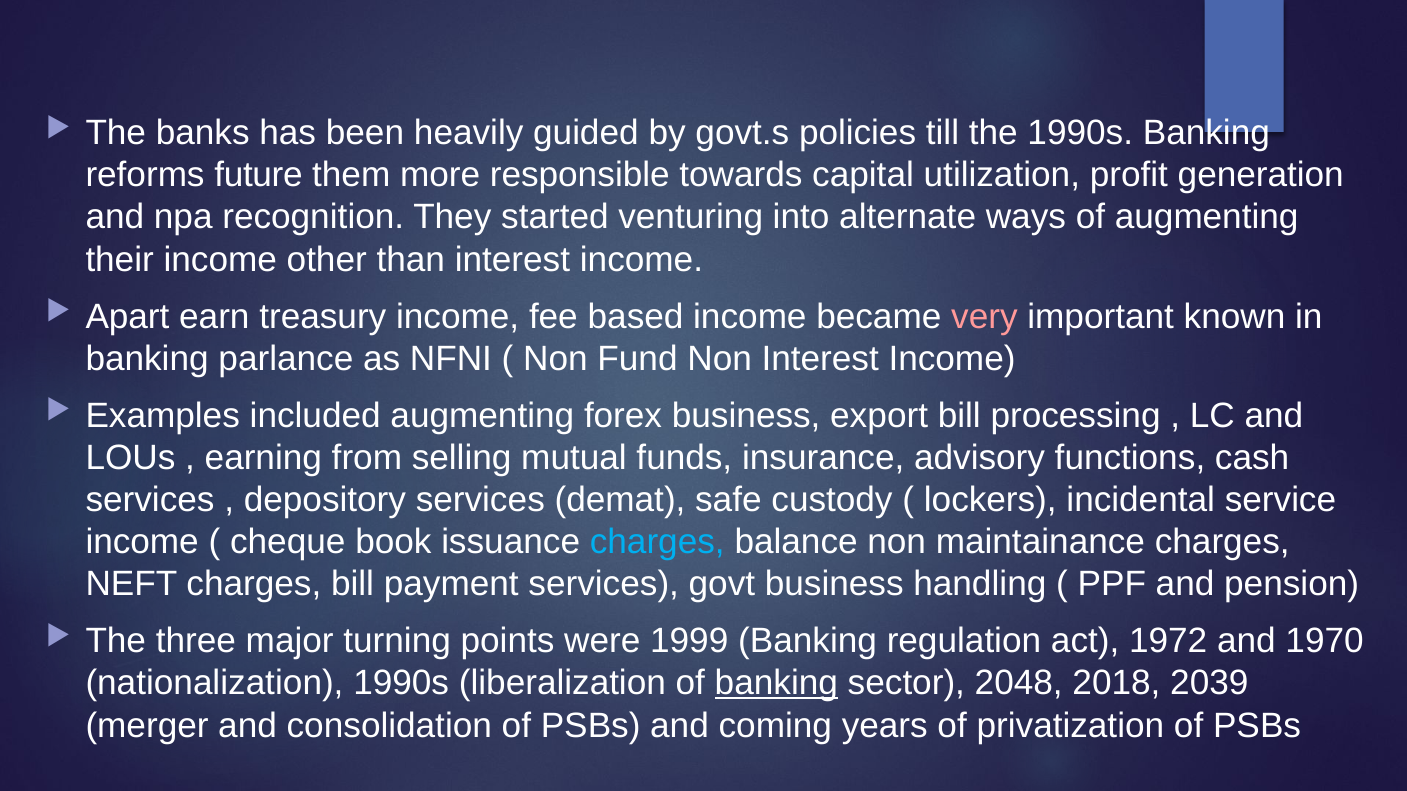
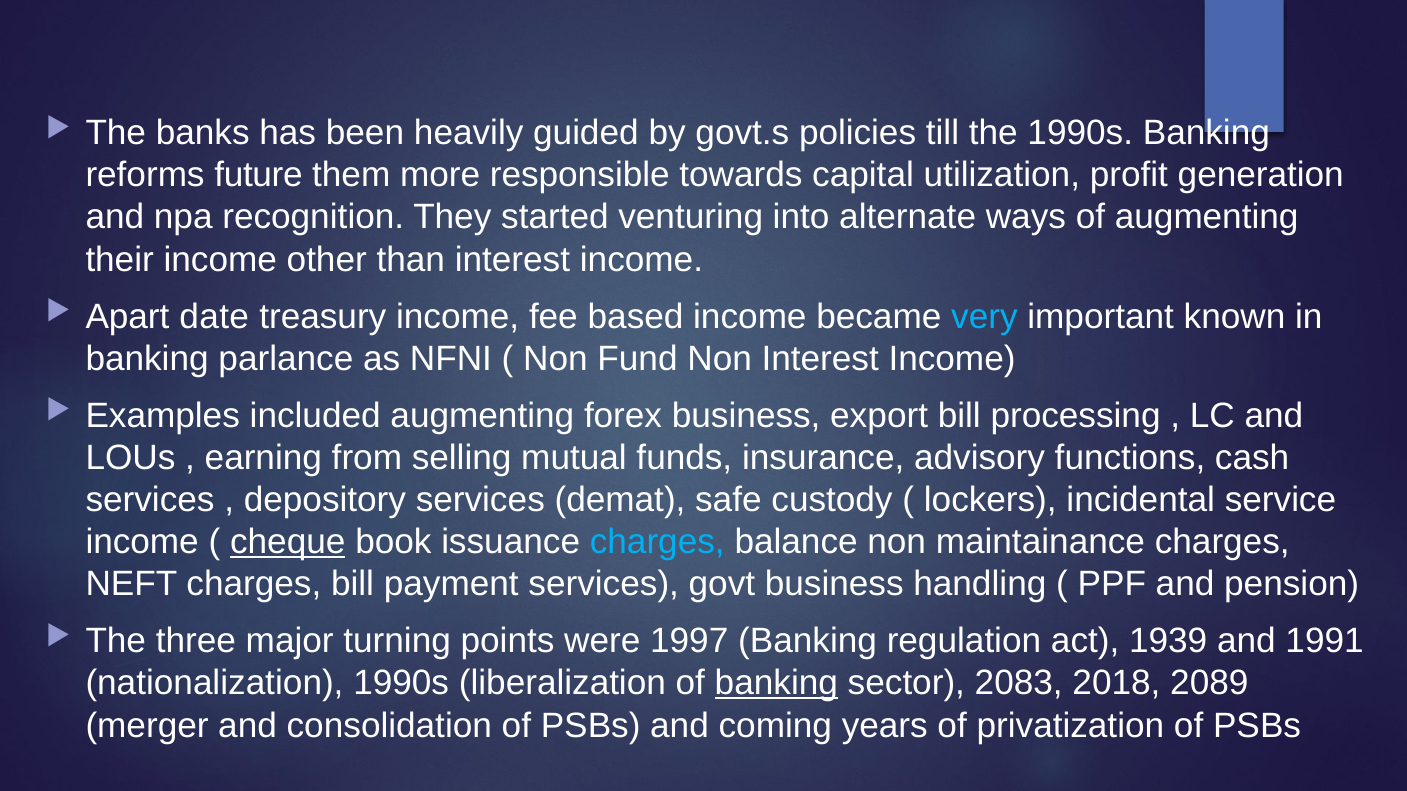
earn: earn -> date (214, 317)
very colour: pink -> light blue (984, 317)
cheque underline: none -> present (288, 542)
1999: 1999 -> 1997 (689, 641)
1972: 1972 -> 1939 (1168, 641)
1970: 1970 -> 1991 (1325, 641)
2048: 2048 -> 2083 (1019, 684)
2039: 2039 -> 2089 (1209, 684)
